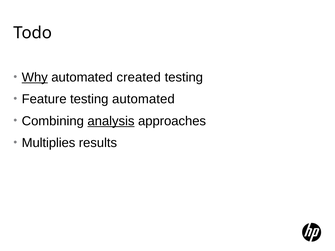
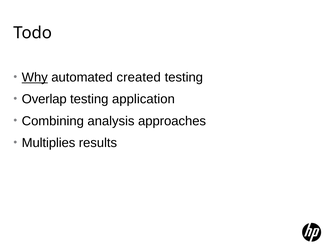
Feature: Feature -> Overlap (44, 99)
testing automated: automated -> application (143, 99)
analysis underline: present -> none (111, 121)
